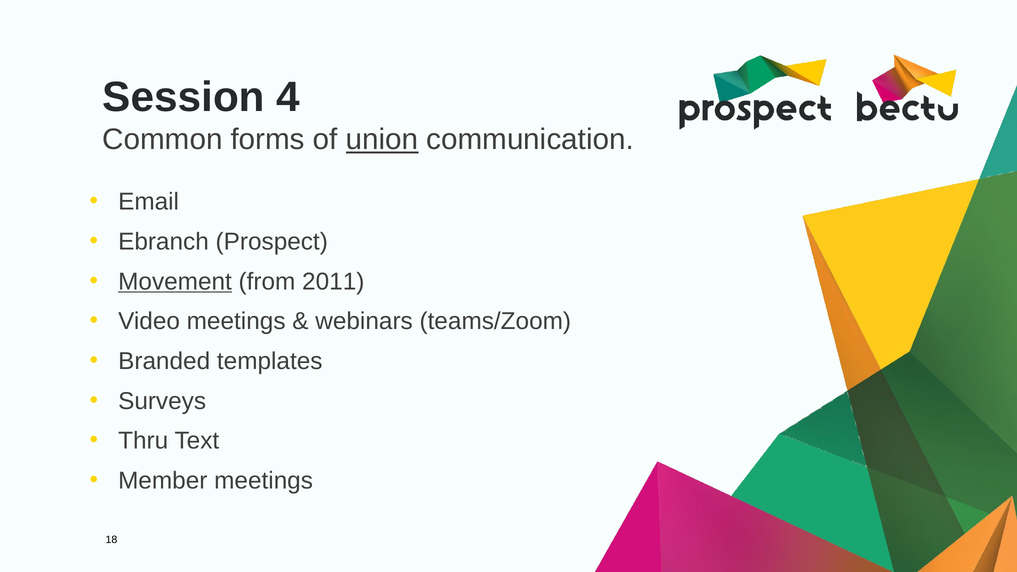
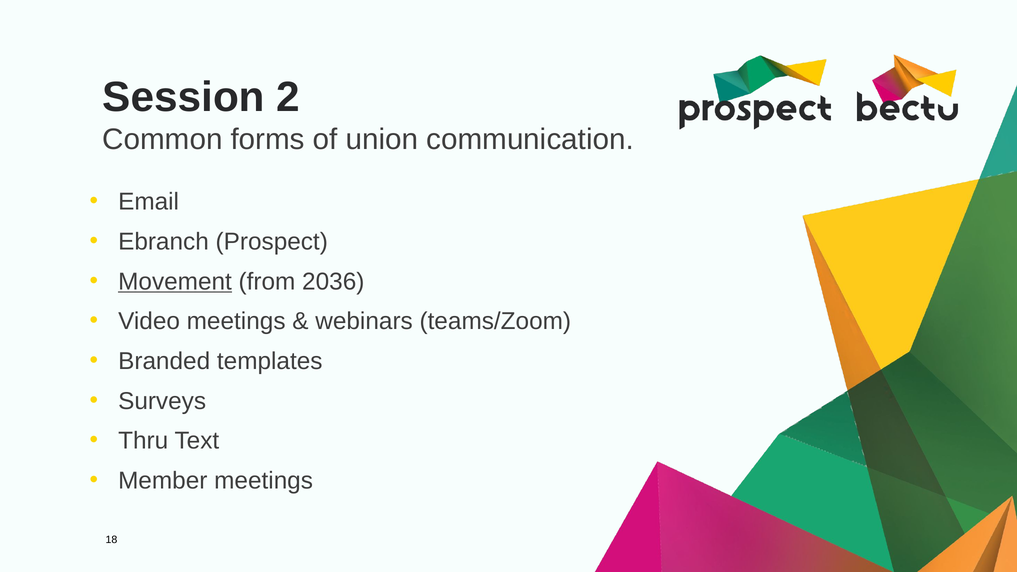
4: 4 -> 2 (288, 97)
union underline: present -> none (382, 140)
2011: 2011 -> 2036 (333, 282)
